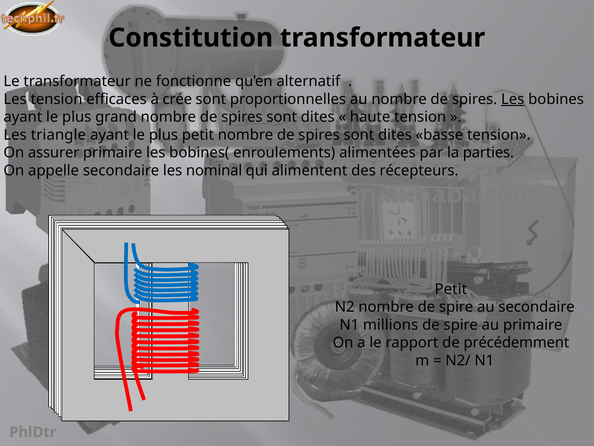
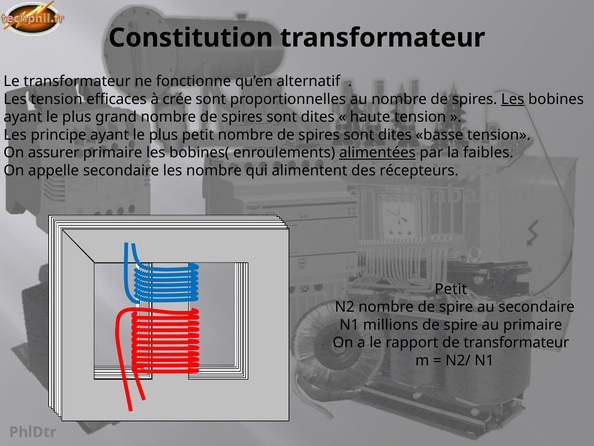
triangle: triangle -> principe (59, 135)
alimentées underline: none -> present (377, 153)
parties: parties -> faibles (488, 153)
les nominal: nominal -> nombre (214, 170)
de précédemment: précédemment -> transformateur (516, 342)
